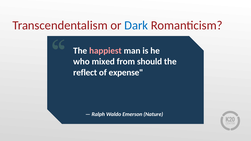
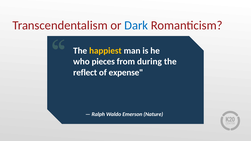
happiest colour: pink -> yellow (105, 51)
mixed: mixed -> pieces (103, 62)
should: should -> during (149, 62)
